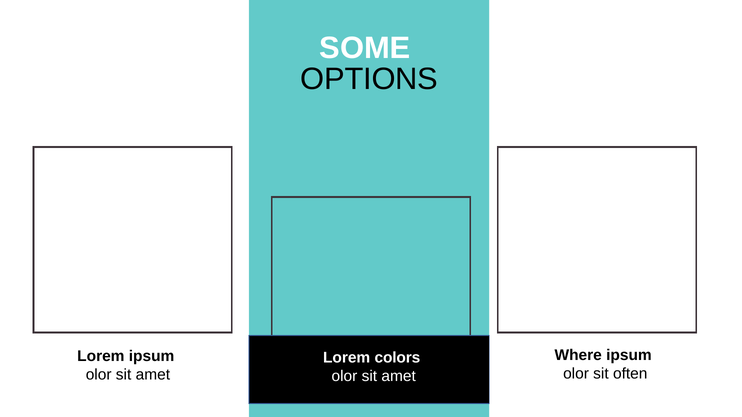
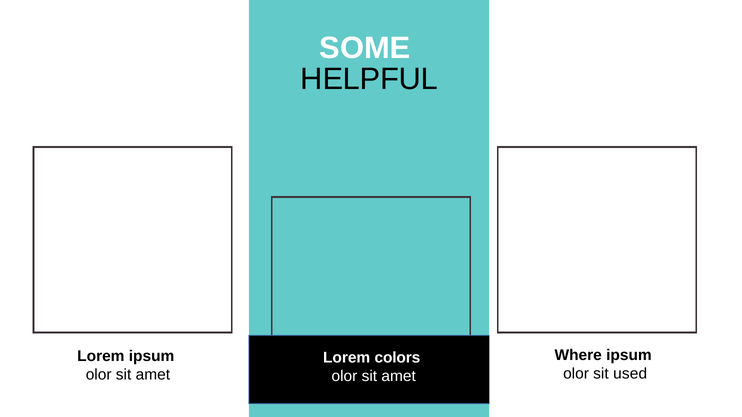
OPTIONS: OPTIONS -> HELPFUL (369, 79)
often: often -> used (630, 374)
